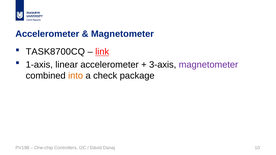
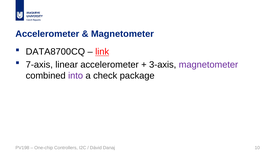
TASK8700CQ: TASK8700CQ -> DATA8700CQ (55, 52)
1-axis: 1-axis -> 7-axis (39, 65)
into colour: orange -> purple (76, 76)
